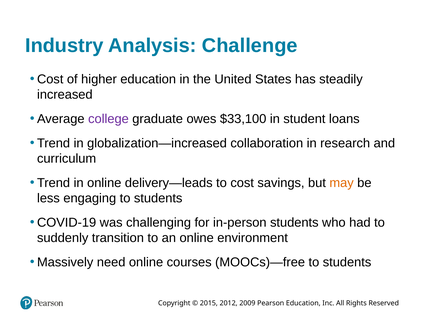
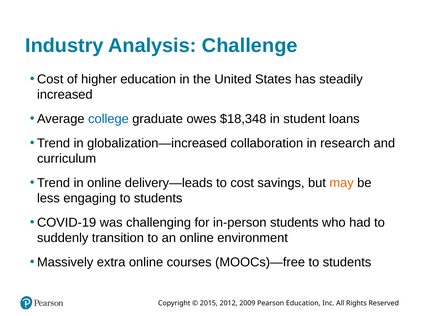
college colour: purple -> blue (108, 119)
$33,100: $33,100 -> $18,348 (243, 119)
need: need -> extra (111, 262)
